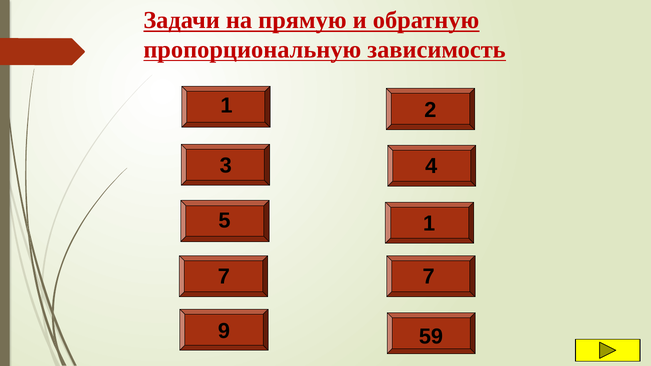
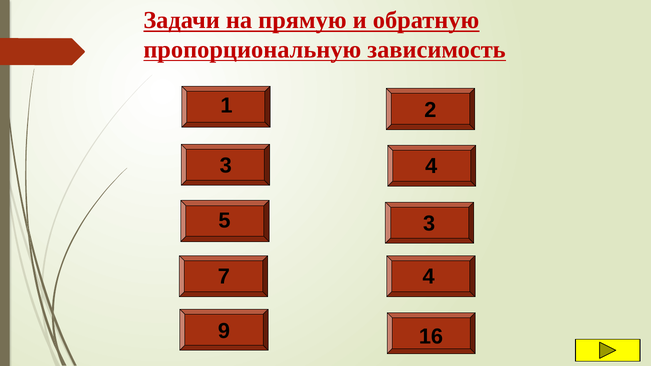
5 1: 1 -> 3 (429, 224)
7 7: 7 -> 4 (429, 277)
59: 59 -> 16 (431, 337)
